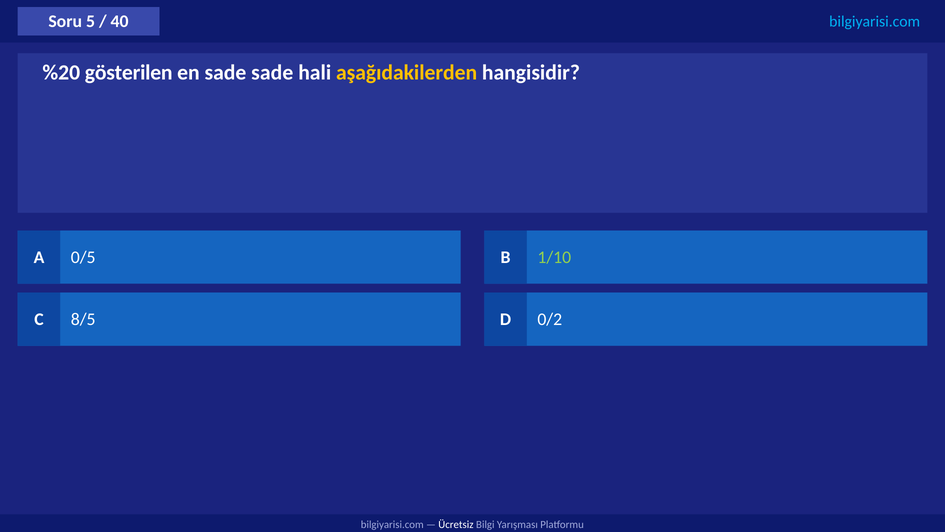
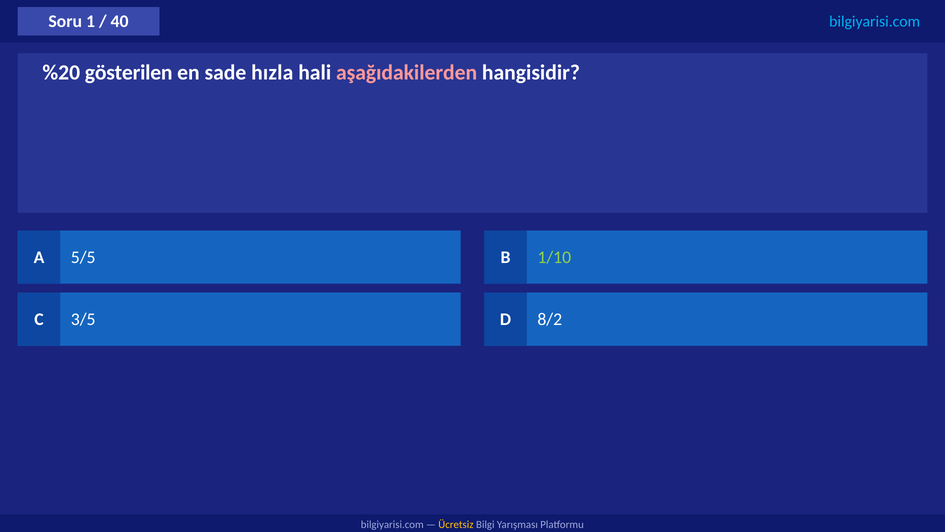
5: 5 -> 1 (91, 22)
sade sade: sade -> hızla (272, 73)
aşağıdakilerden colour: yellow -> pink (407, 73)
0/5: 0/5 -> 5/5 (83, 257)
8/5: 8/5 -> 3/5 (83, 319)
0/2: 0/2 -> 8/2 (550, 319)
Ücretsiz colour: white -> yellow (456, 524)
